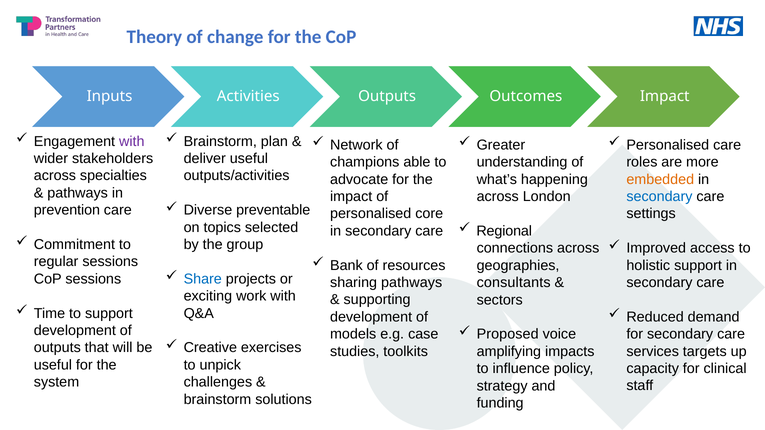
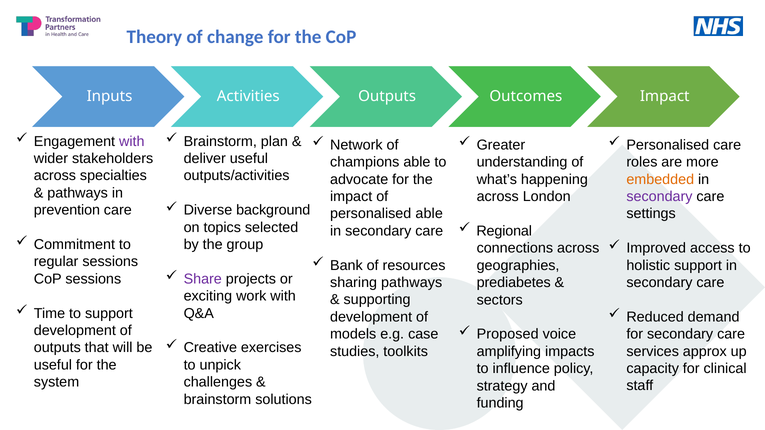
secondary colour: blue -> purple (659, 197)
preventable: preventable -> background (273, 210)
personalised core: core -> able (429, 214)
Share colour: blue -> purple (203, 279)
consultants: consultants -> prediabetes (514, 283)
targets: targets -> approx (705, 352)
